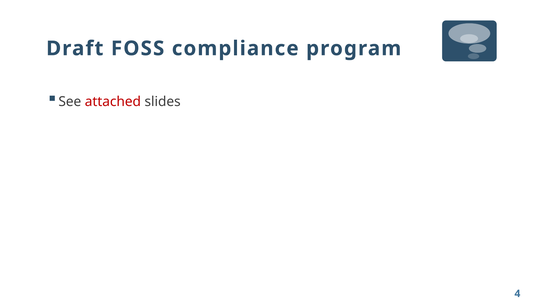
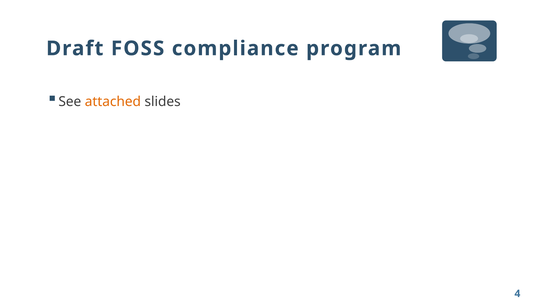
attached colour: red -> orange (113, 102)
